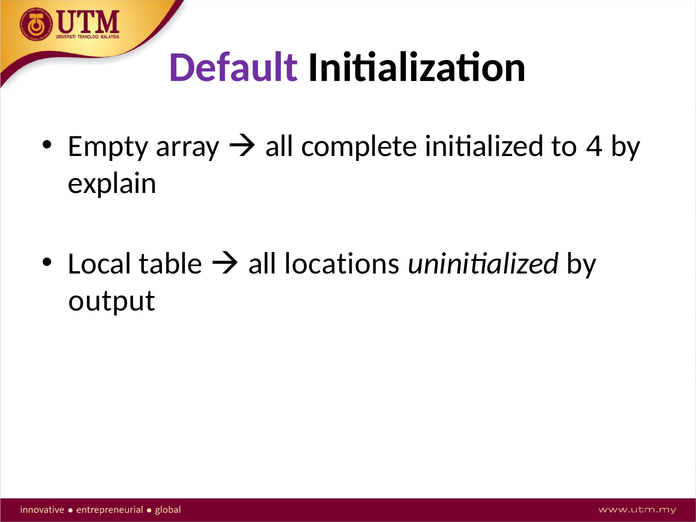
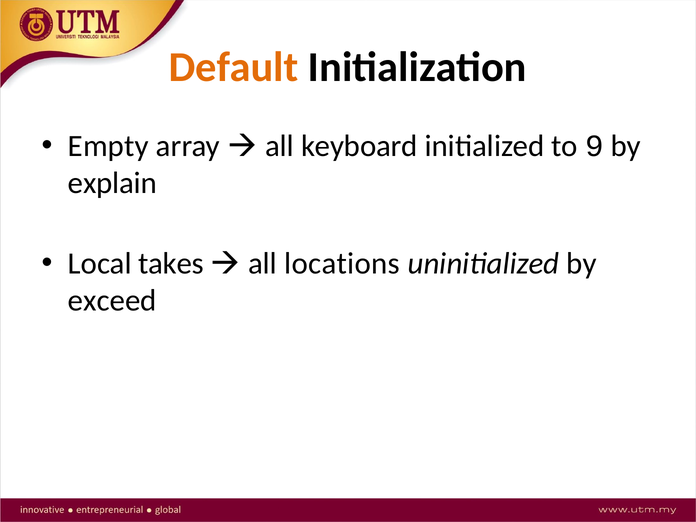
Default colour: purple -> orange (234, 67)
complete: complete -> keyboard (359, 146)
4: 4 -> 9 (594, 146)
table: table -> takes (171, 264)
output: output -> exceed (112, 301)
